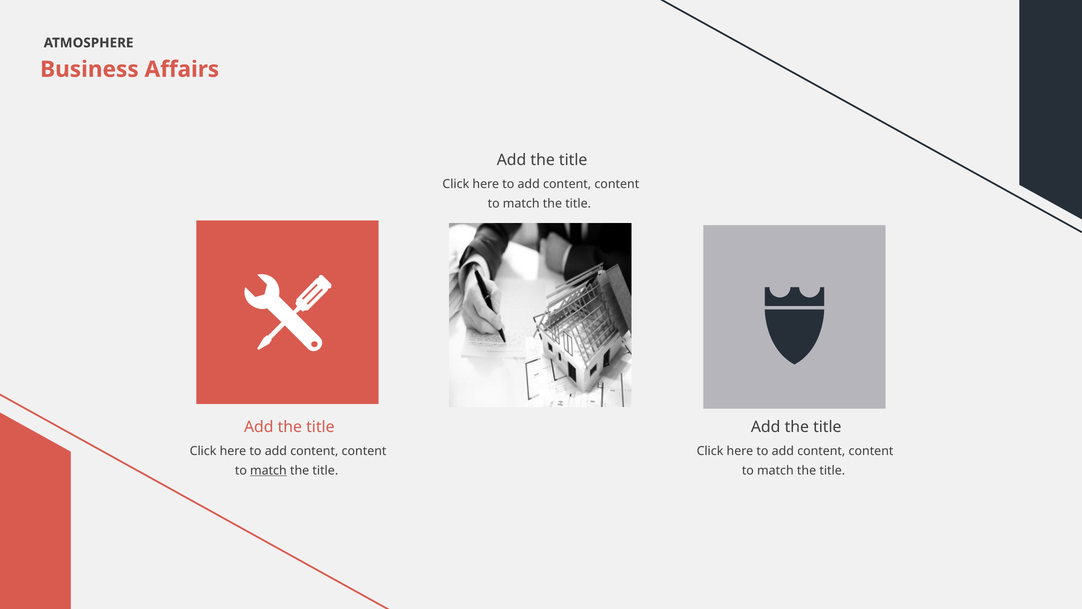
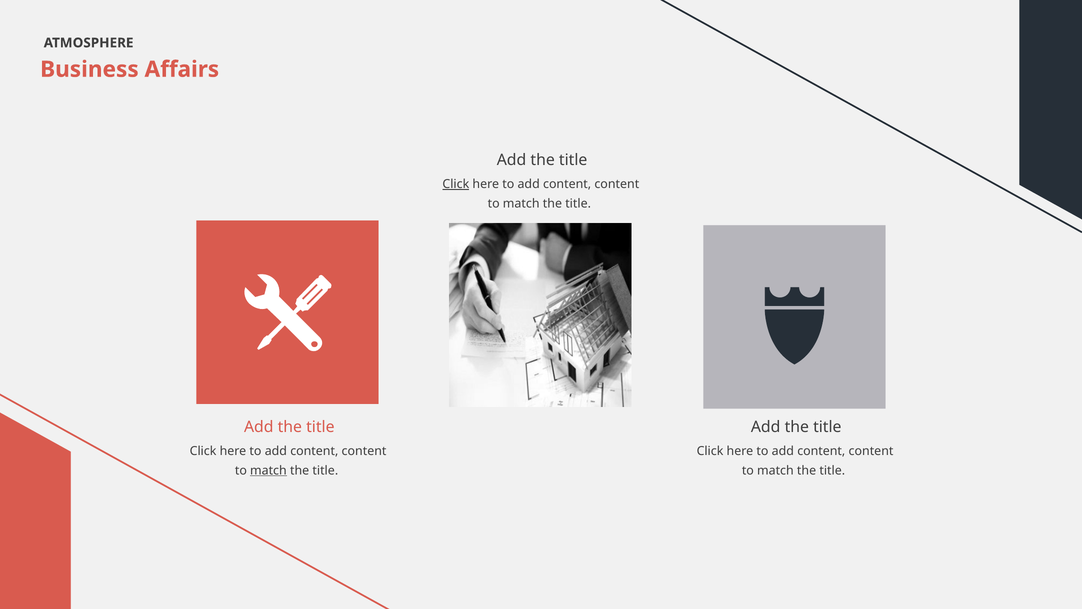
Click underline: none -> present (456, 184)
